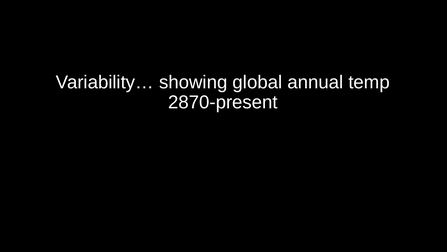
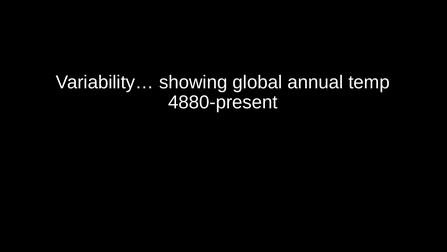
2870-present: 2870-present -> 4880-present (223, 102)
